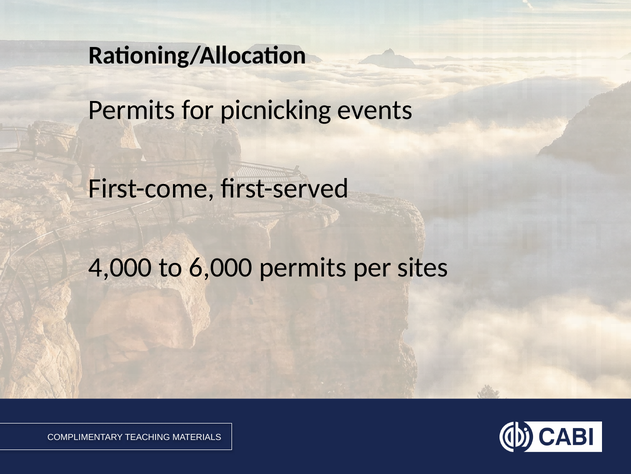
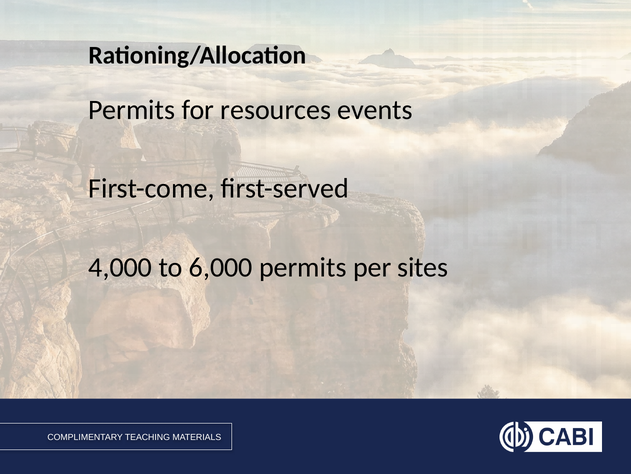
picnicking: picnicking -> resources (276, 110)
